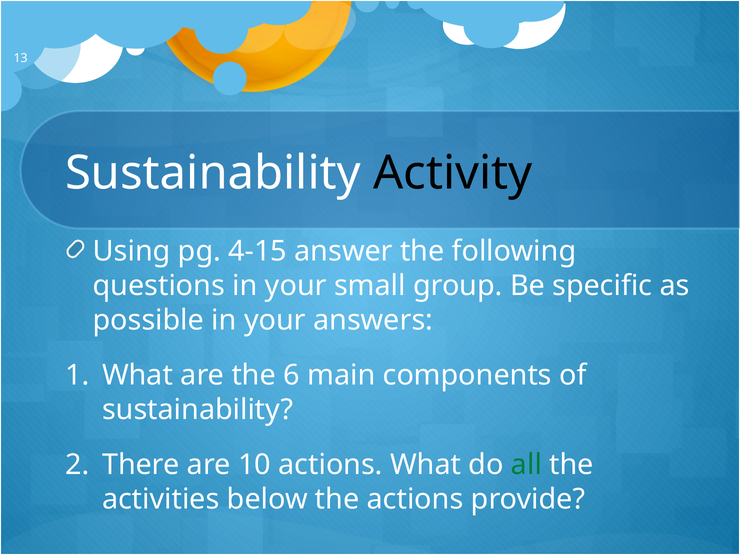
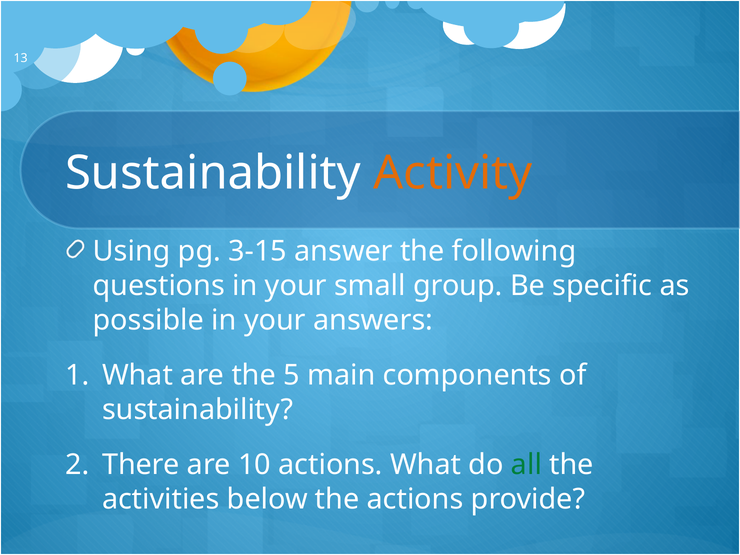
Activity colour: black -> orange (453, 173)
4-15: 4-15 -> 3-15 (258, 251)
6: 6 -> 5 (292, 375)
